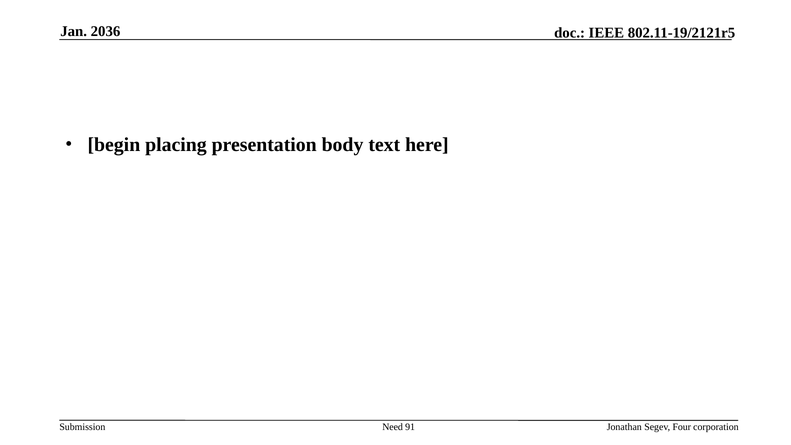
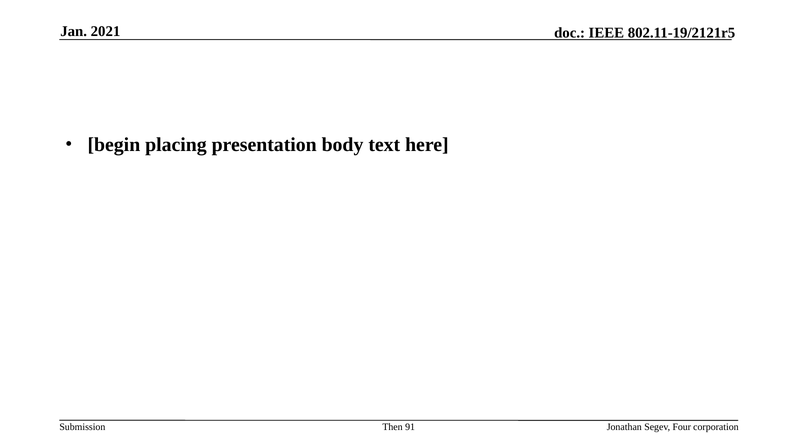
2036: 2036 -> 2021 (106, 31)
Need: Need -> Then (393, 427)
